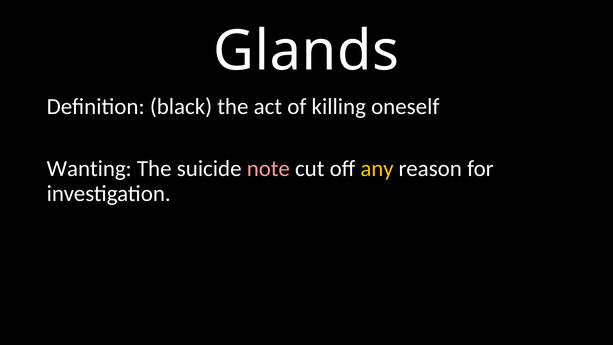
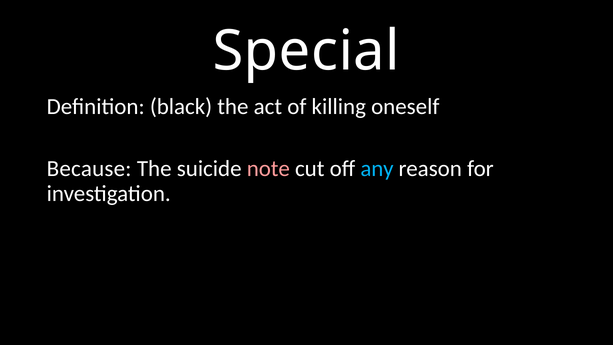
Glands: Glands -> Special (306, 51)
Wanting: Wanting -> Because (89, 169)
any colour: yellow -> light blue (377, 169)
